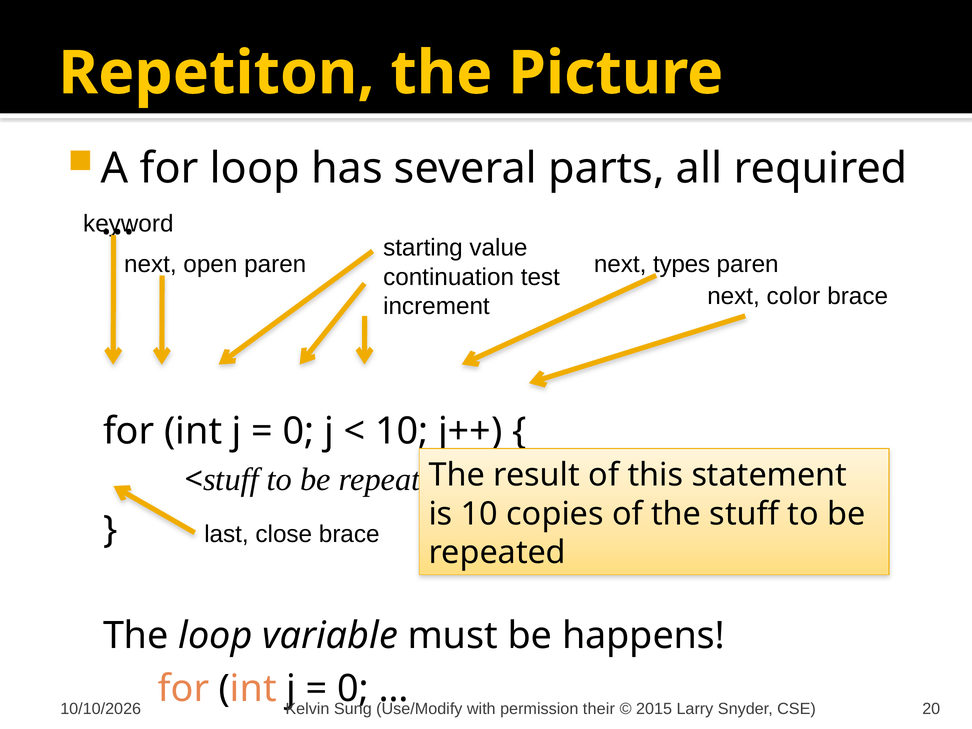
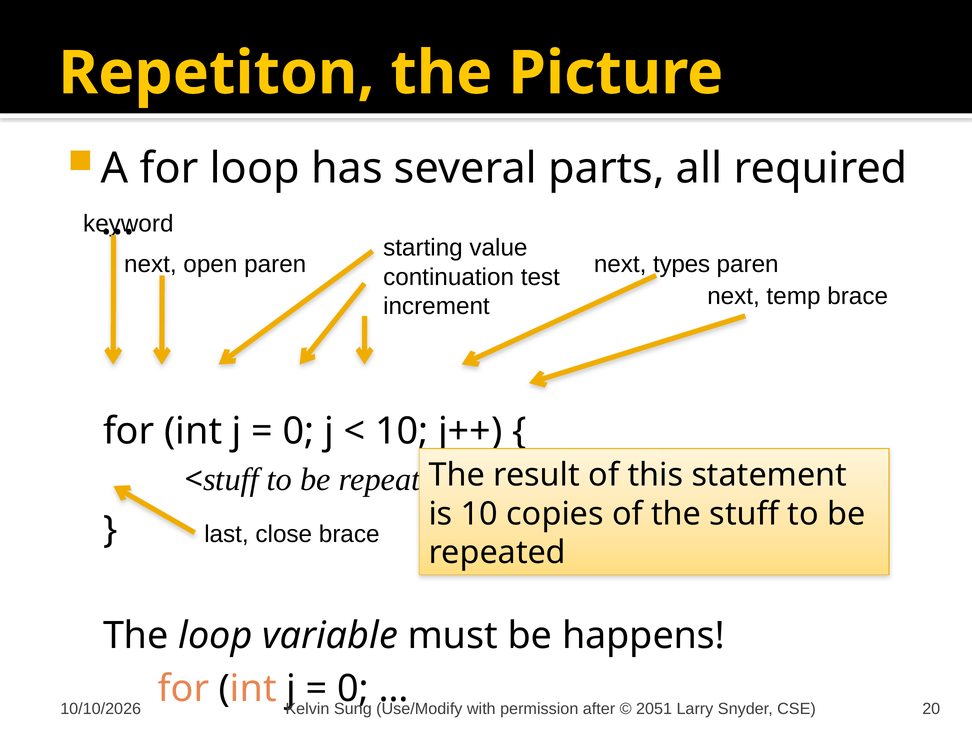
color: color -> temp (794, 296)
their: their -> after (599, 709)
2015: 2015 -> 2051 (654, 709)
